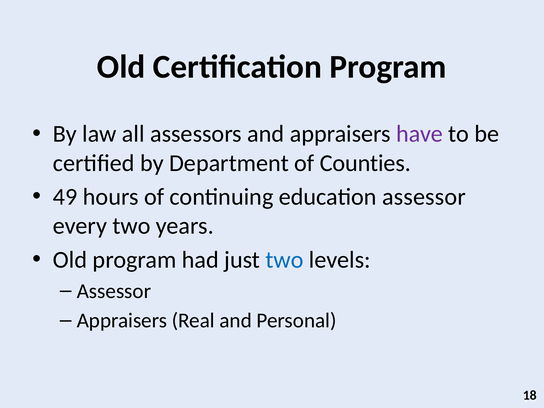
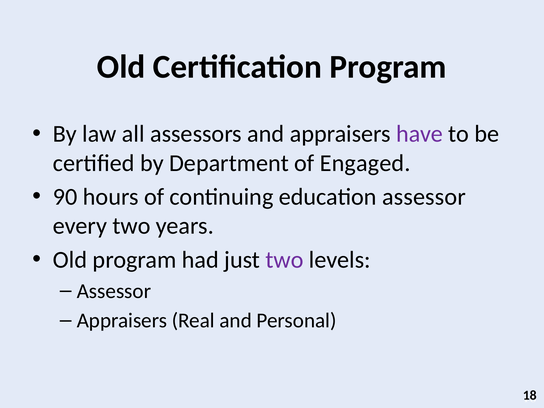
Counties: Counties -> Engaged (365, 163)
49: 49 -> 90 (65, 197)
two colour: blue -> purple (285, 260)
